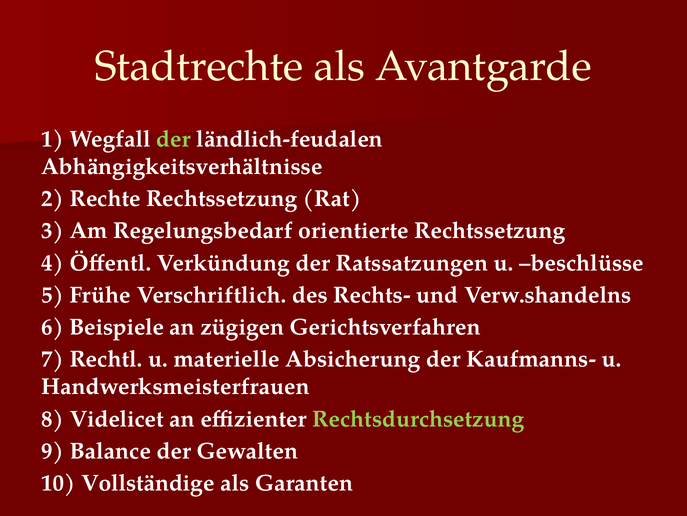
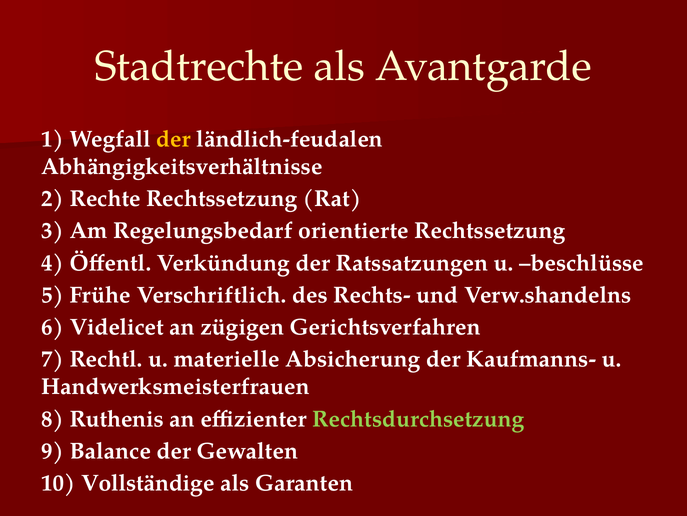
der colour: light green -> yellow (174, 139)
Beispiele: Beispiele -> Videlicet (117, 327)
Videlicet: Videlicet -> Ruthenis (117, 418)
